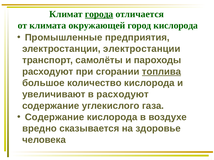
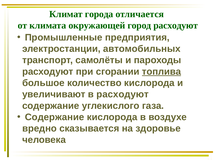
города underline: present -> none (99, 14)
город кислорода: кислорода -> расходуют (176, 26)
электростанции электростанции: электростанции -> автомобильных (142, 49)
